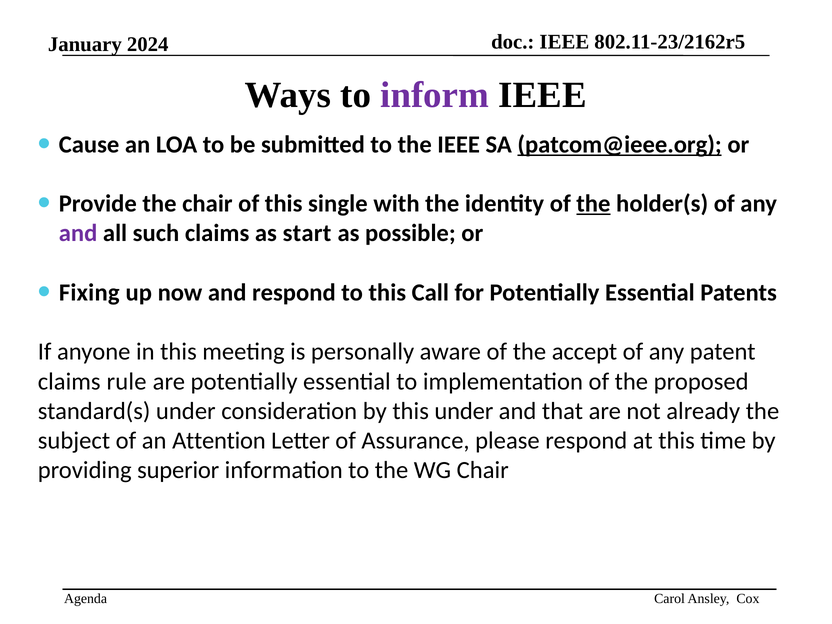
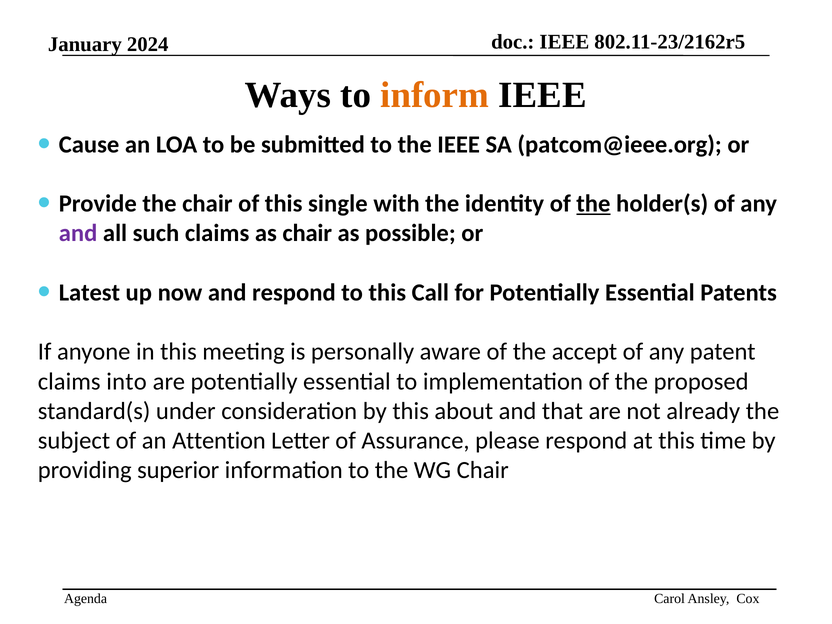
inform colour: purple -> orange (435, 95)
patcom@ieee.org underline: present -> none (620, 144)
as start: start -> chair (307, 233)
Fixing: Fixing -> Latest (89, 293)
rule: rule -> into (127, 381)
this under: under -> about (464, 411)
